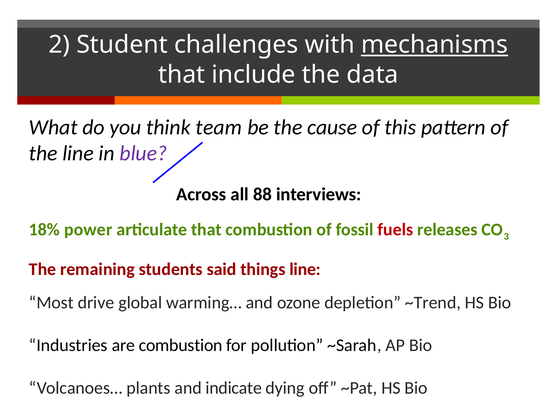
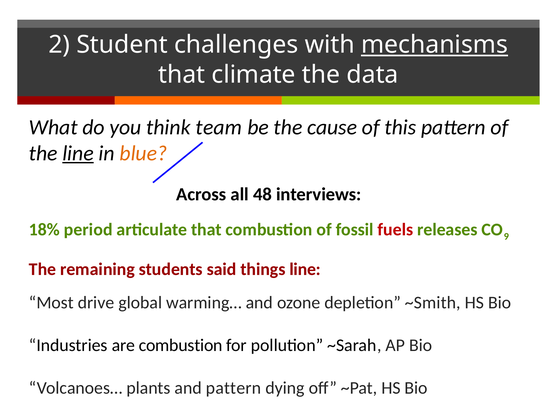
include: include -> climate (254, 75)
line underline: none -> present (78, 153)
blue colour: purple -> orange (143, 153)
88: 88 -> 48 (262, 194)
power: power -> period (88, 229)
3: 3 -> 9 (506, 236)
~Trend: ~Trend -> ~Smith (433, 302)
and indicate: indicate -> pattern (234, 388)
